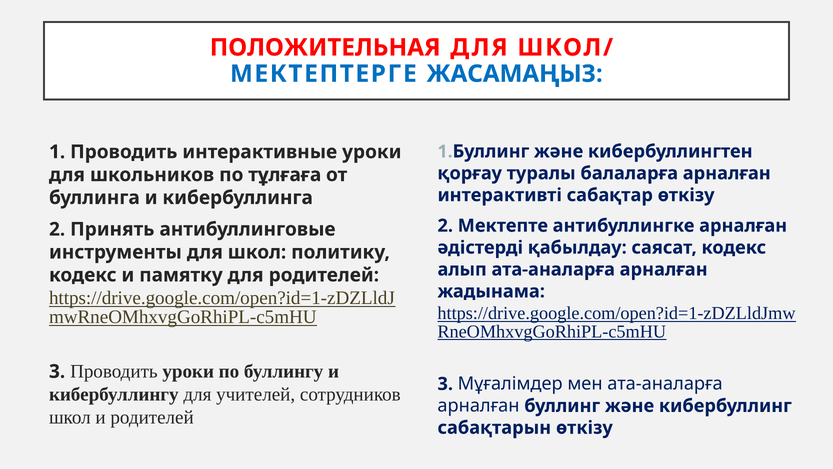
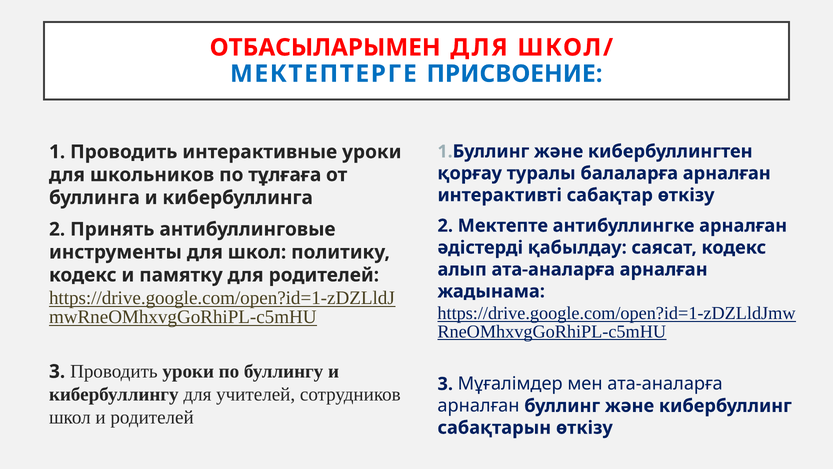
ПОЛОЖИТЕЛЬНАЯ: ПОЛОЖИТЕЛЬНАЯ -> ОТБАСЫЛАРЫМЕН (325, 48)
ЖАСАМАҢЫЗ: ЖАСАМАҢЫЗ -> ПРИСВОЕНИЕ (515, 74)
